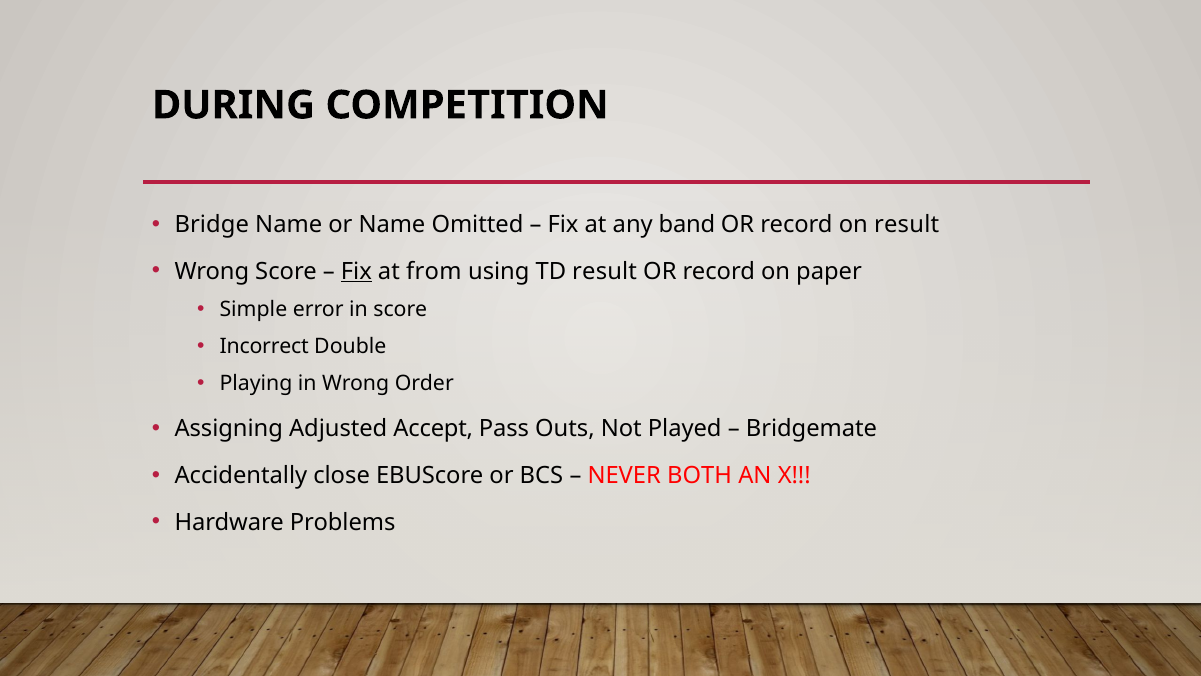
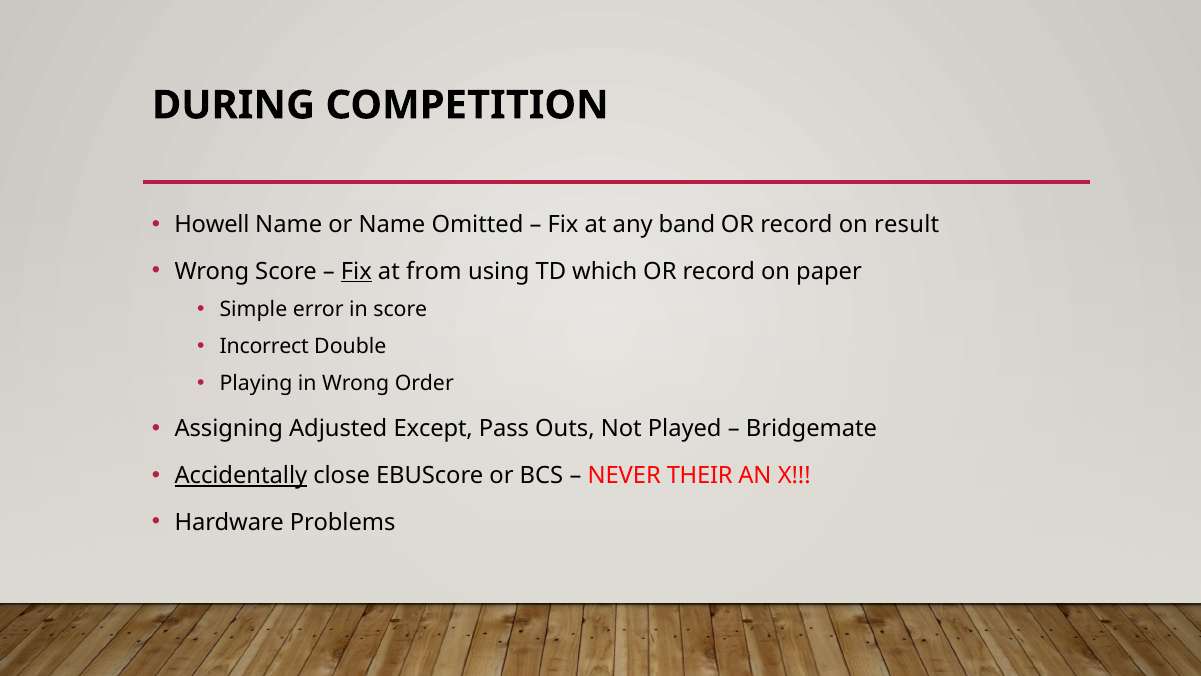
Bridge: Bridge -> Howell (212, 225)
TD result: result -> which (605, 271)
Accept: Accept -> Except (433, 429)
Accidentally underline: none -> present (241, 475)
BOTH: BOTH -> THEIR (700, 475)
